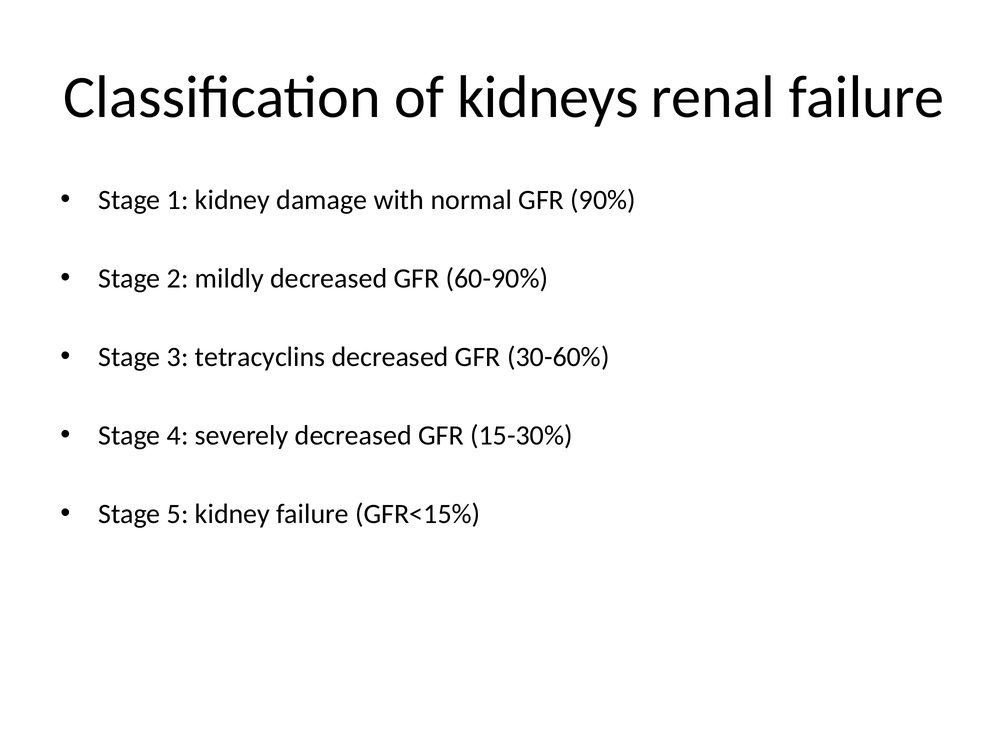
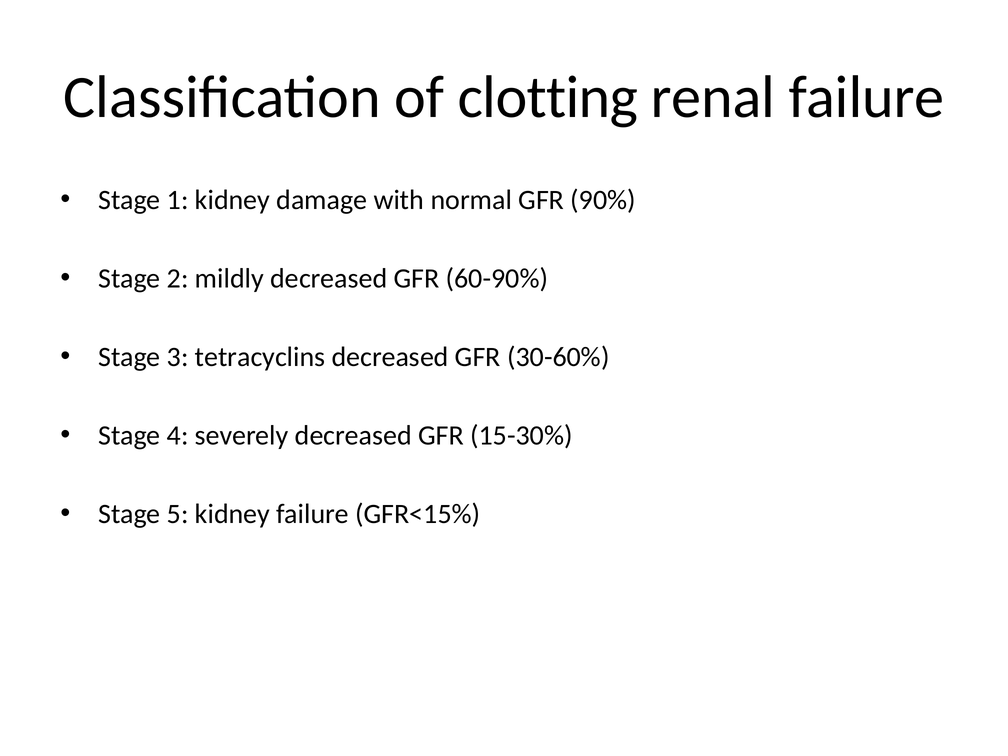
kidneys: kidneys -> clotting (548, 97)
